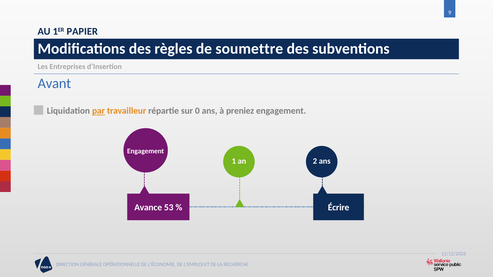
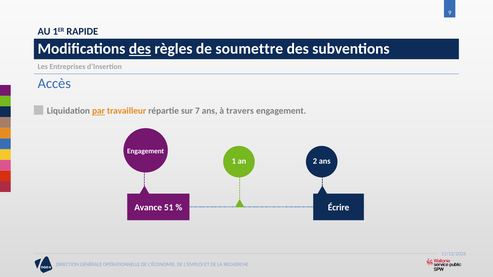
PAPIER: PAPIER -> RAPIDE (82, 32)
des underline: none -> present (140, 49)
Avant: Avant -> Accès (54, 83)
0: 0 -> 7 (197, 111)
preniez: preniez -> travers (240, 111)
53: 53 -> 51 (169, 208)
